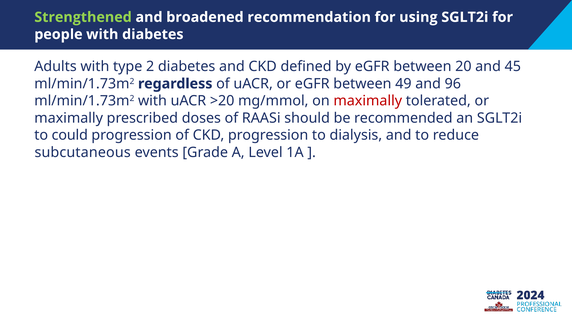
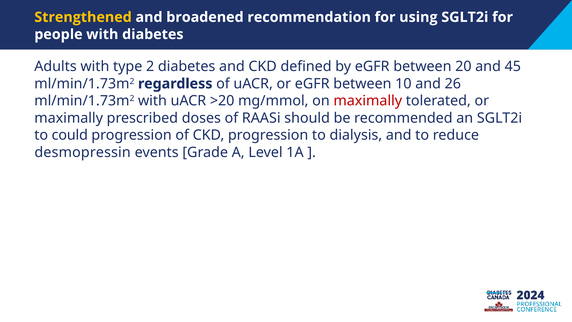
Strengthened colour: light green -> yellow (83, 17)
49: 49 -> 10 (403, 84)
96: 96 -> 26 (453, 84)
subcutaneous: subcutaneous -> desmopressin (83, 152)
